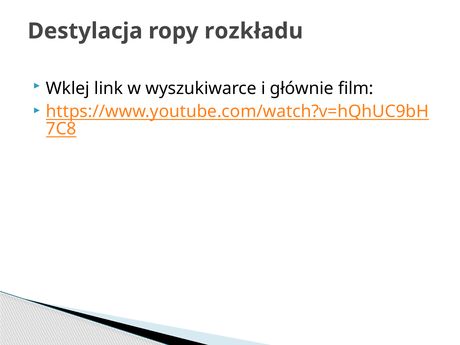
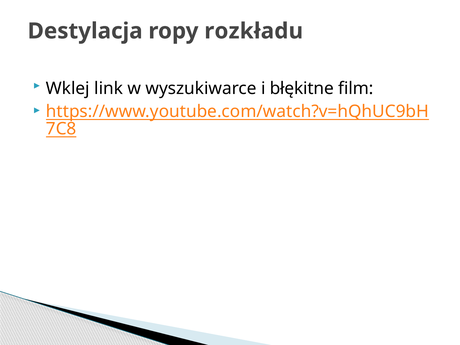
głównie: głównie -> błękitne (302, 88)
